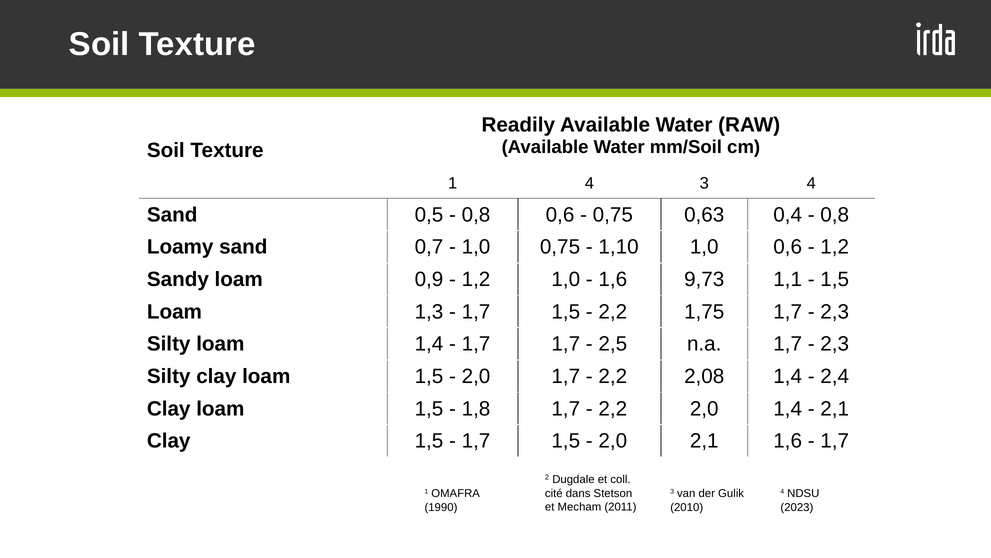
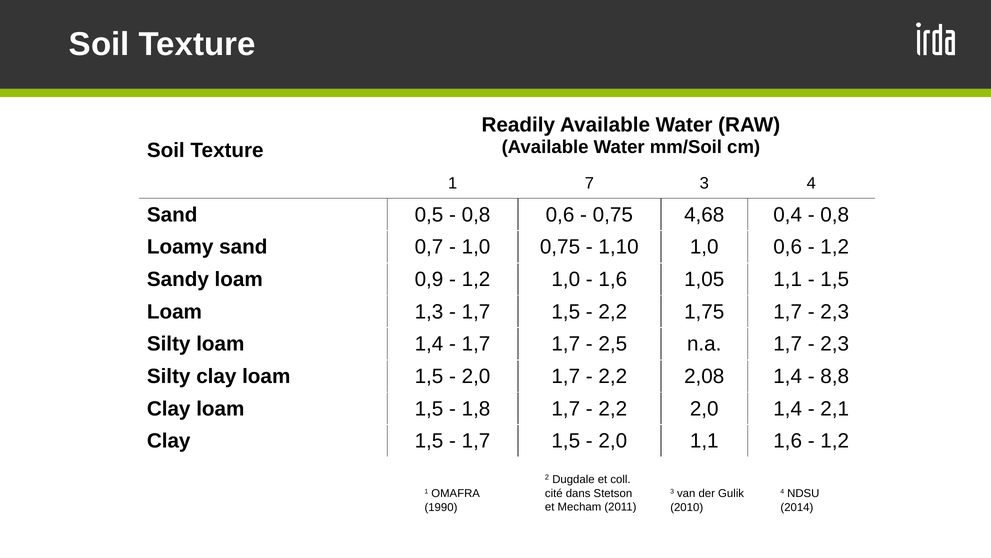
1 4: 4 -> 7 (589, 183)
0,63: 0,63 -> 4,68 (704, 215)
9,73: 9,73 -> 1,05 (704, 279)
2,4: 2,4 -> 8,8 (835, 376)
2,0 2,1: 2,1 -> 1,1 (704, 441)
1,7: 1,7 -> 1,2 (835, 441)
2023: 2023 -> 2014 (797, 507)
